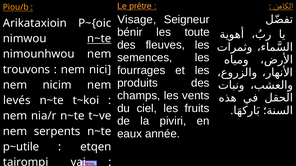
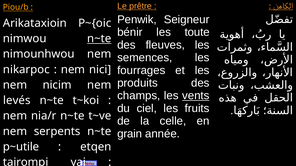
Visage: Visage -> Penwik (137, 20)
trouvons: trouvons -> nikarpoc (26, 70)
vents underline: none -> present (196, 96)
piviri: piviri -> celle (173, 121)
eaux: eaux -> grain (130, 134)
